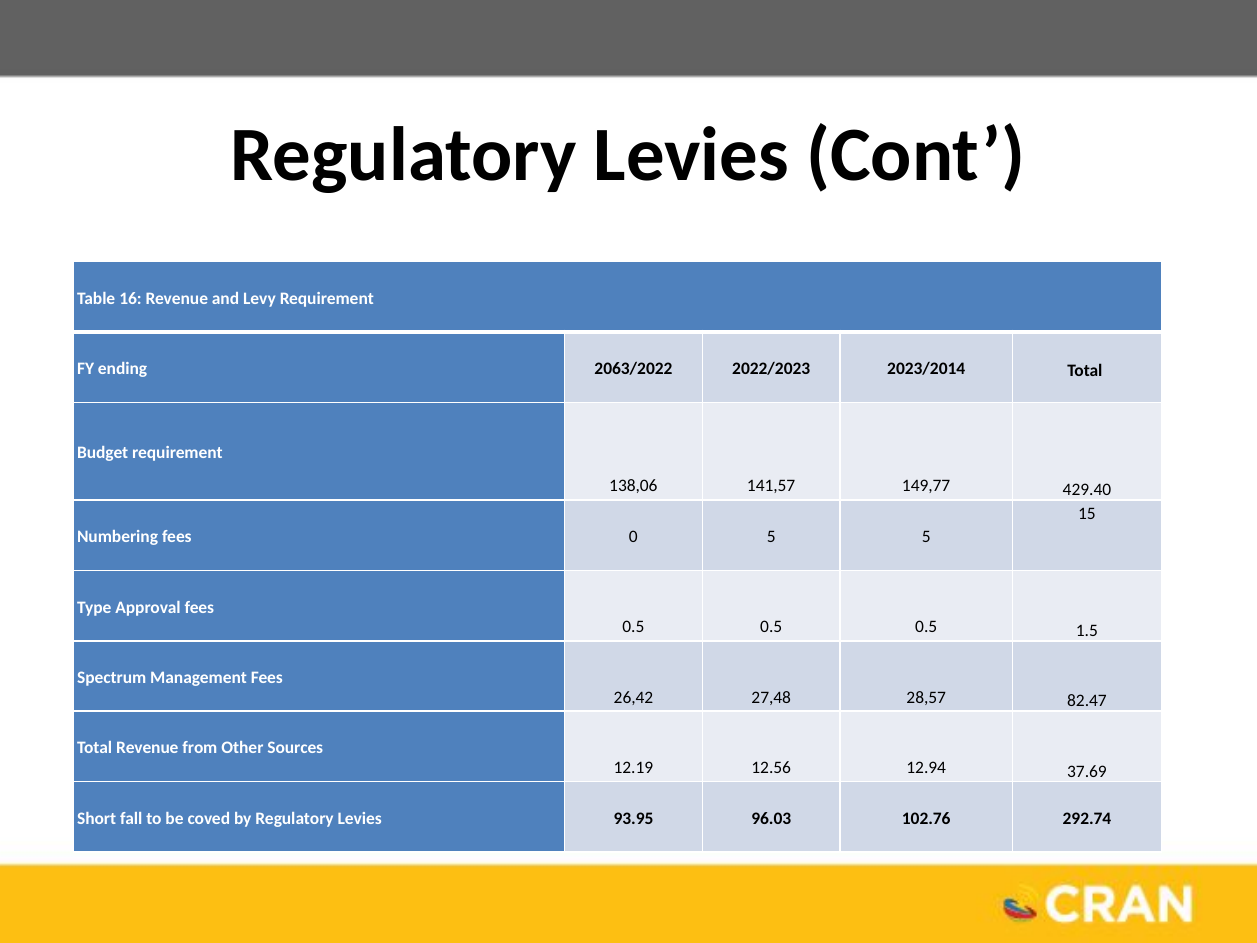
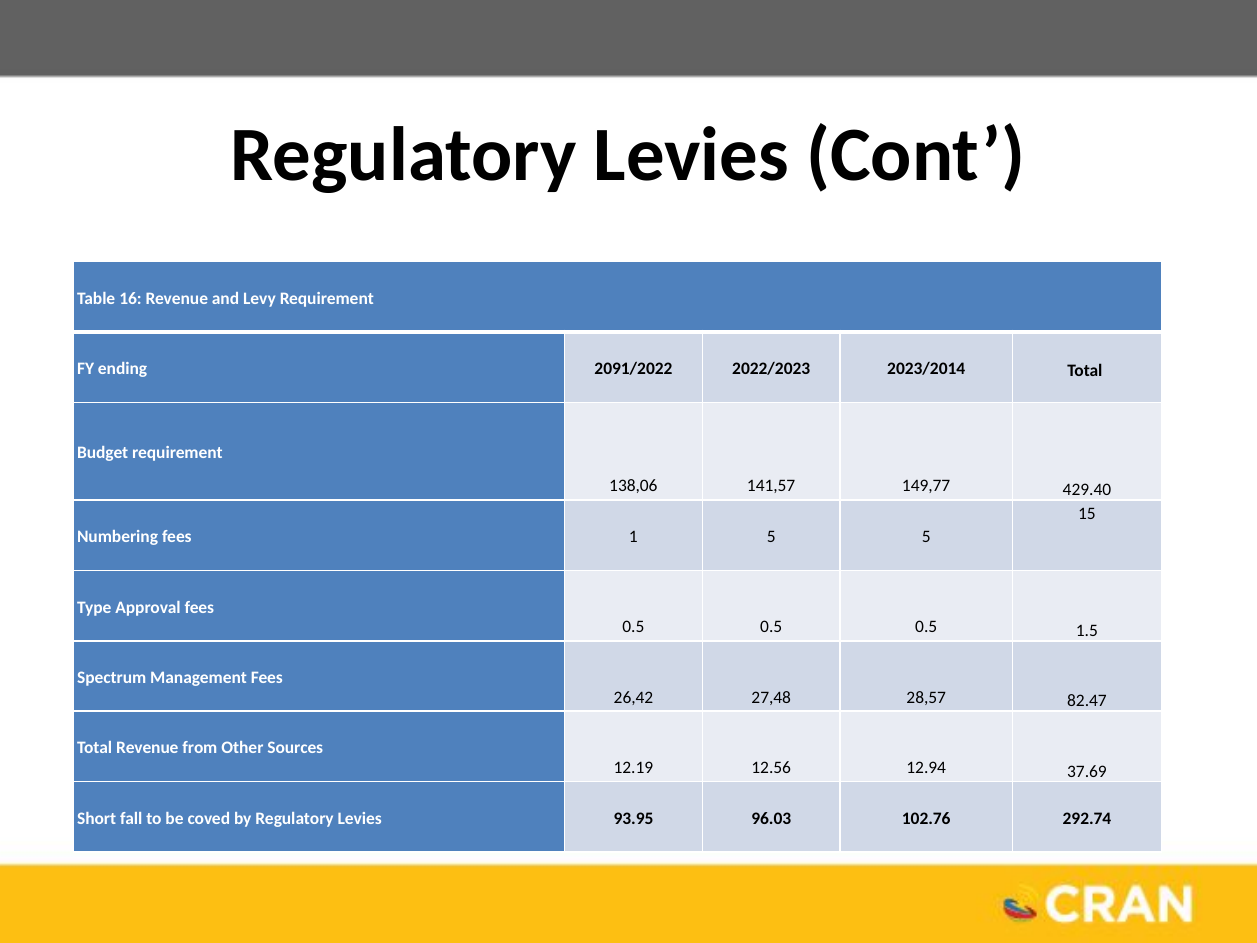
2063/2022: 2063/2022 -> 2091/2022 (633, 369)
0: 0 -> 1 (633, 537)
